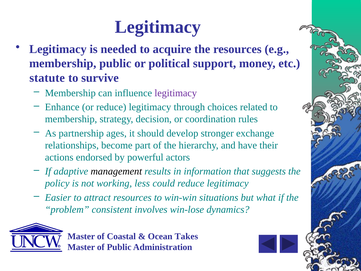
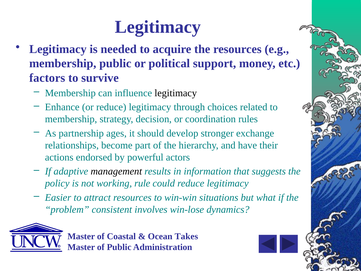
statute: statute -> factors (47, 78)
legitimacy colour: purple -> black (176, 93)
less: less -> rule (142, 183)
